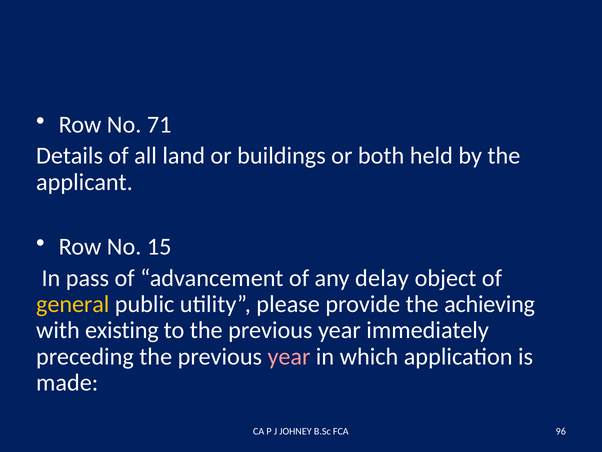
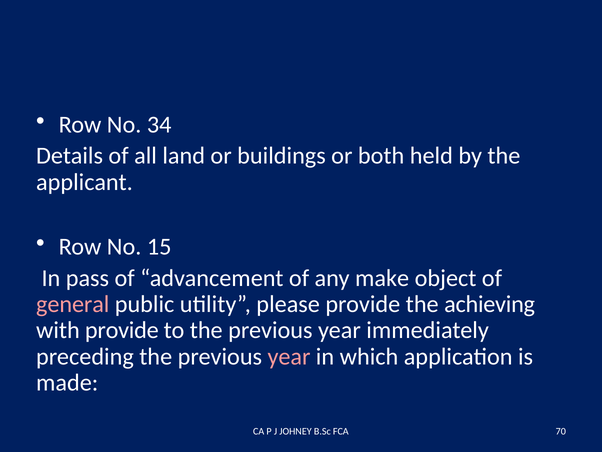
71: 71 -> 34 (159, 125)
delay: delay -> make (382, 278)
general colour: yellow -> pink (73, 304)
with existing: existing -> provide (122, 330)
96: 96 -> 70 (561, 431)
